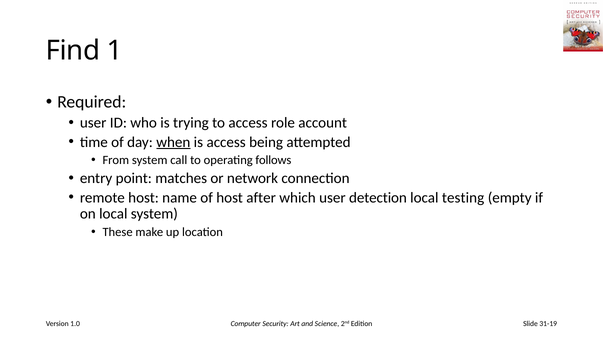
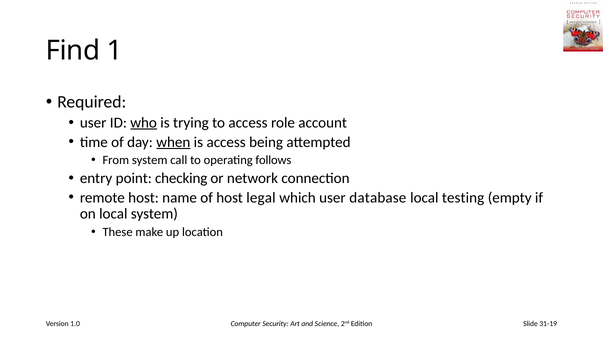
who underline: none -> present (144, 123)
matches: matches -> checking (181, 178)
after: after -> legal (261, 198)
detection: detection -> database (378, 198)
